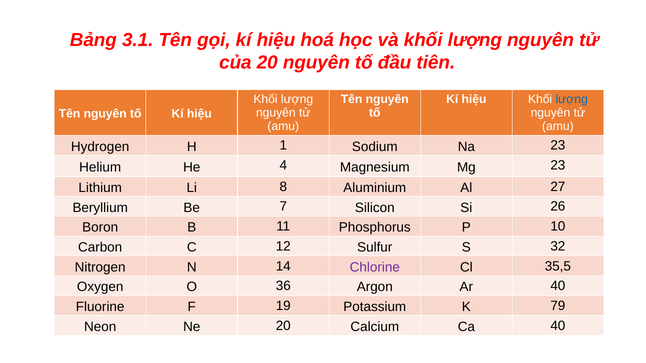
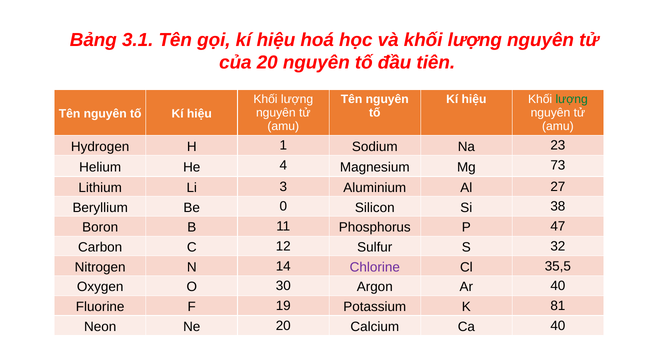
lượng colour: blue -> green (572, 99)
Mg 23: 23 -> 73 (558, 166)
8: 8 -> 3 (283, 187)
7: 7 -> 0 (283, 207)
26: 26 -> 38 (558, 207)
10: 10 -> 47 (558, 227)
36: 36 -> 30 (283, 286)
79: 79 -> 81 (558, 306)
